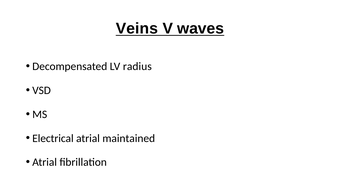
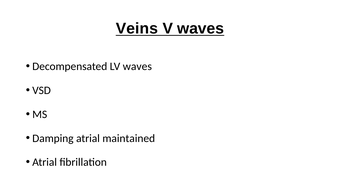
LV radius: radius -> waves (137, 67)
Electrical: Electrical -> Damping (53, 138)
